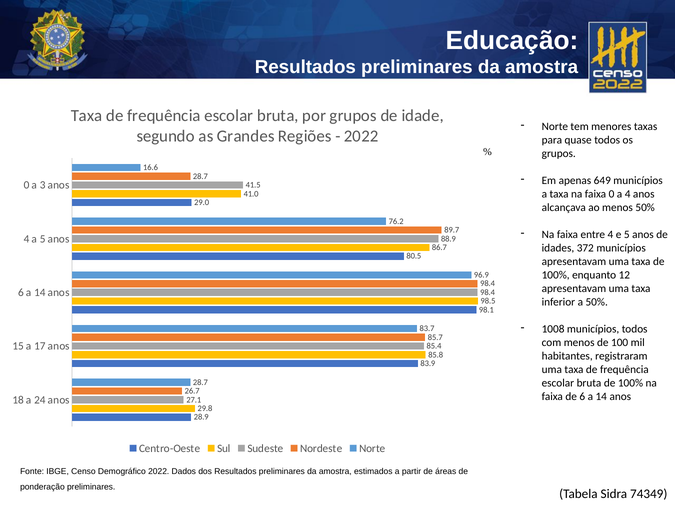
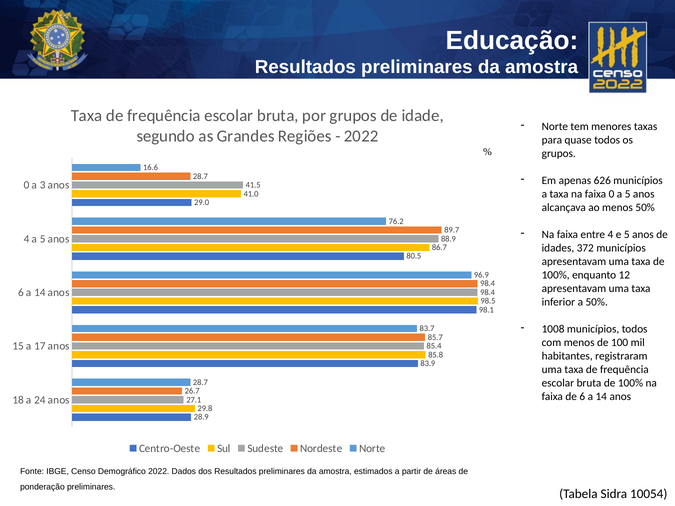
649: 649 -> 626 (602, 181)
0 a 4: 4 -> 5 (628, 194)
74349: 74349 -> 10054 (649, 494)
